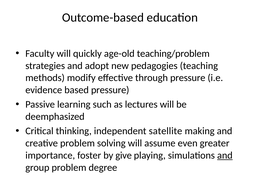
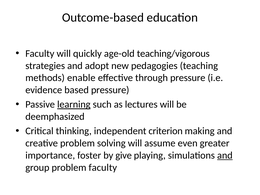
teaching/problem: teaching/problem -> teaching/vigorous (173, 54)
modify: modify -> enable (81, 78)
learning underline: none -> present (74, 104)
satellite: satellite -> criterion (166, 131)
problem degree: degree -> faculty (103, 167)
